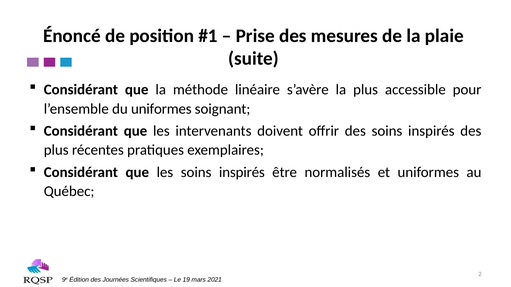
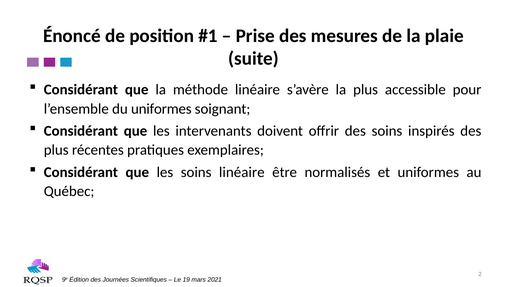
les soins inspirés: inspirés -> linéaire (242, 172)
